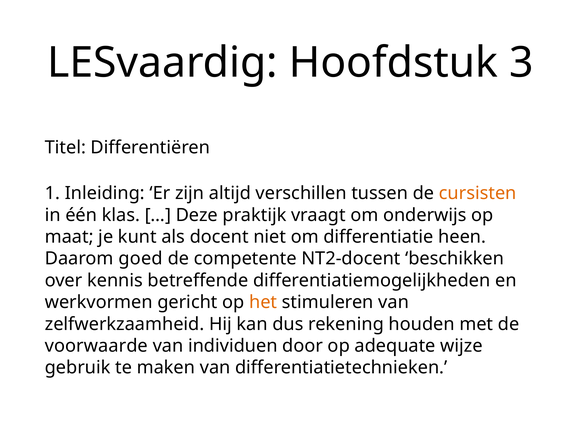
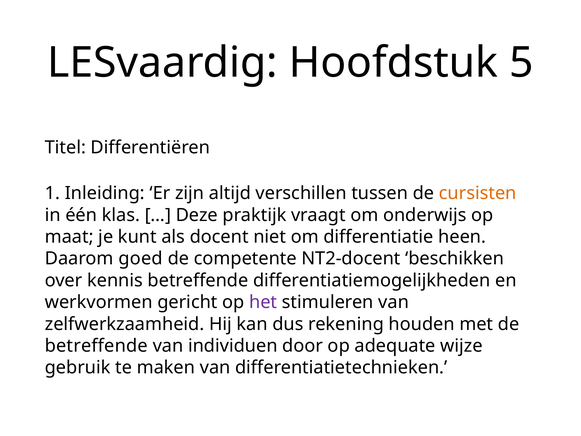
3: 3 -> 5 (521, 63)
het colour: orange -> purple (263, 302)
voorwaarde: voorwaarde -> betreffende (96, 346)
